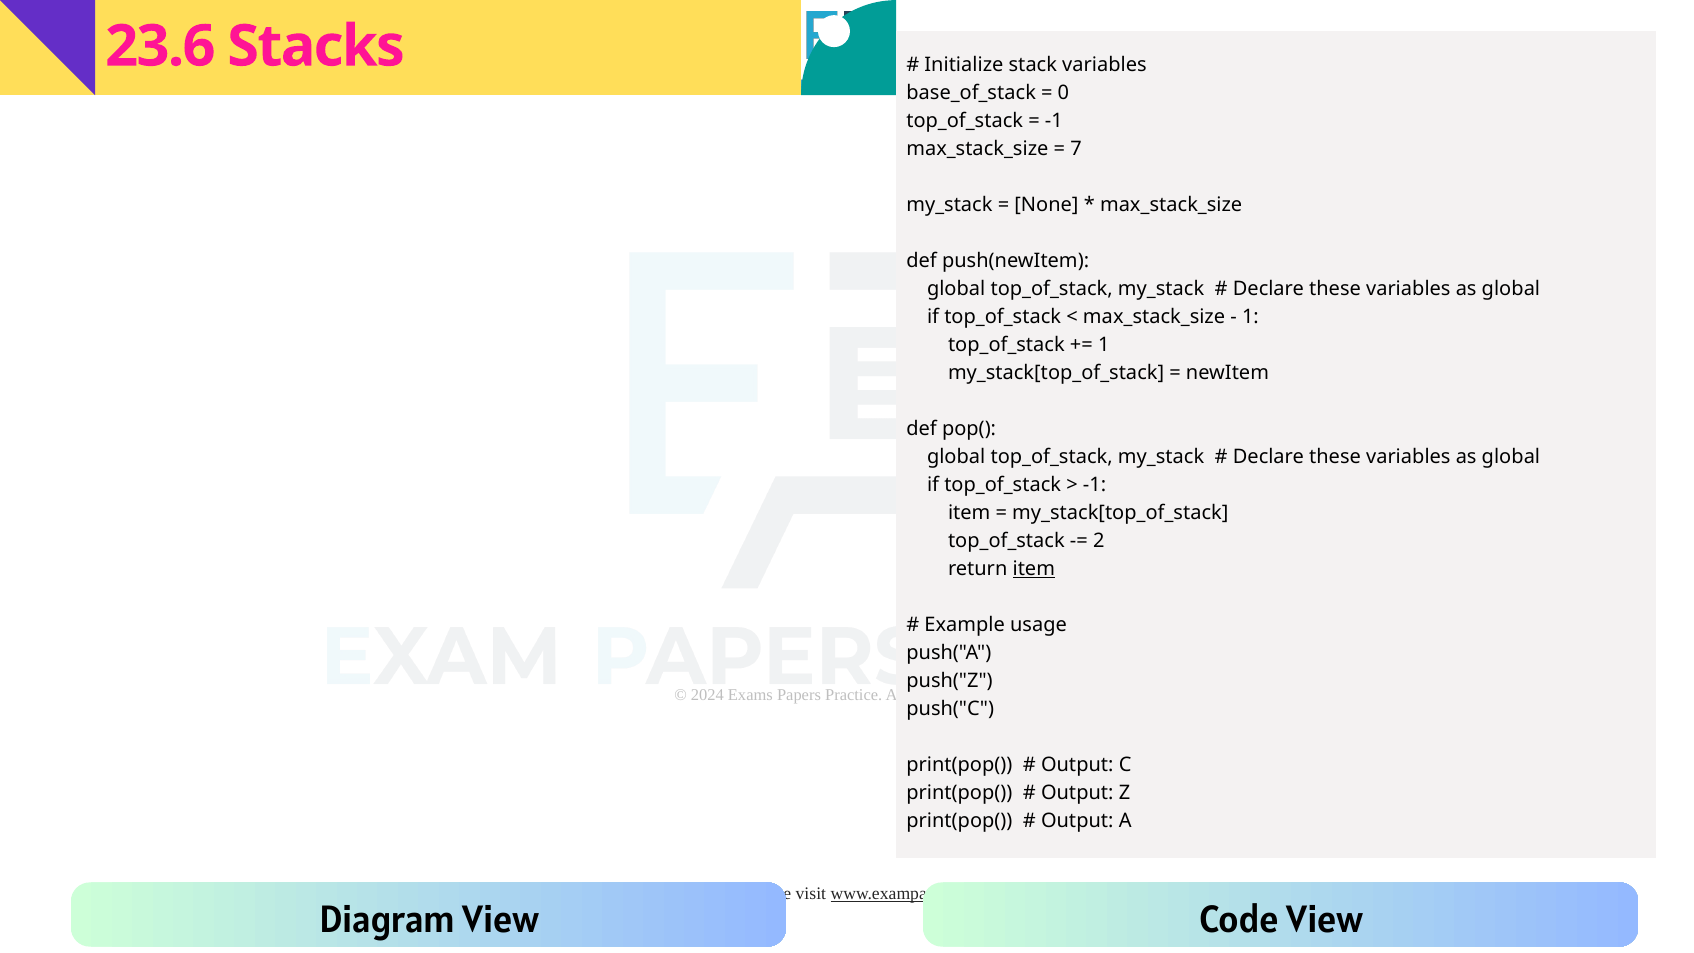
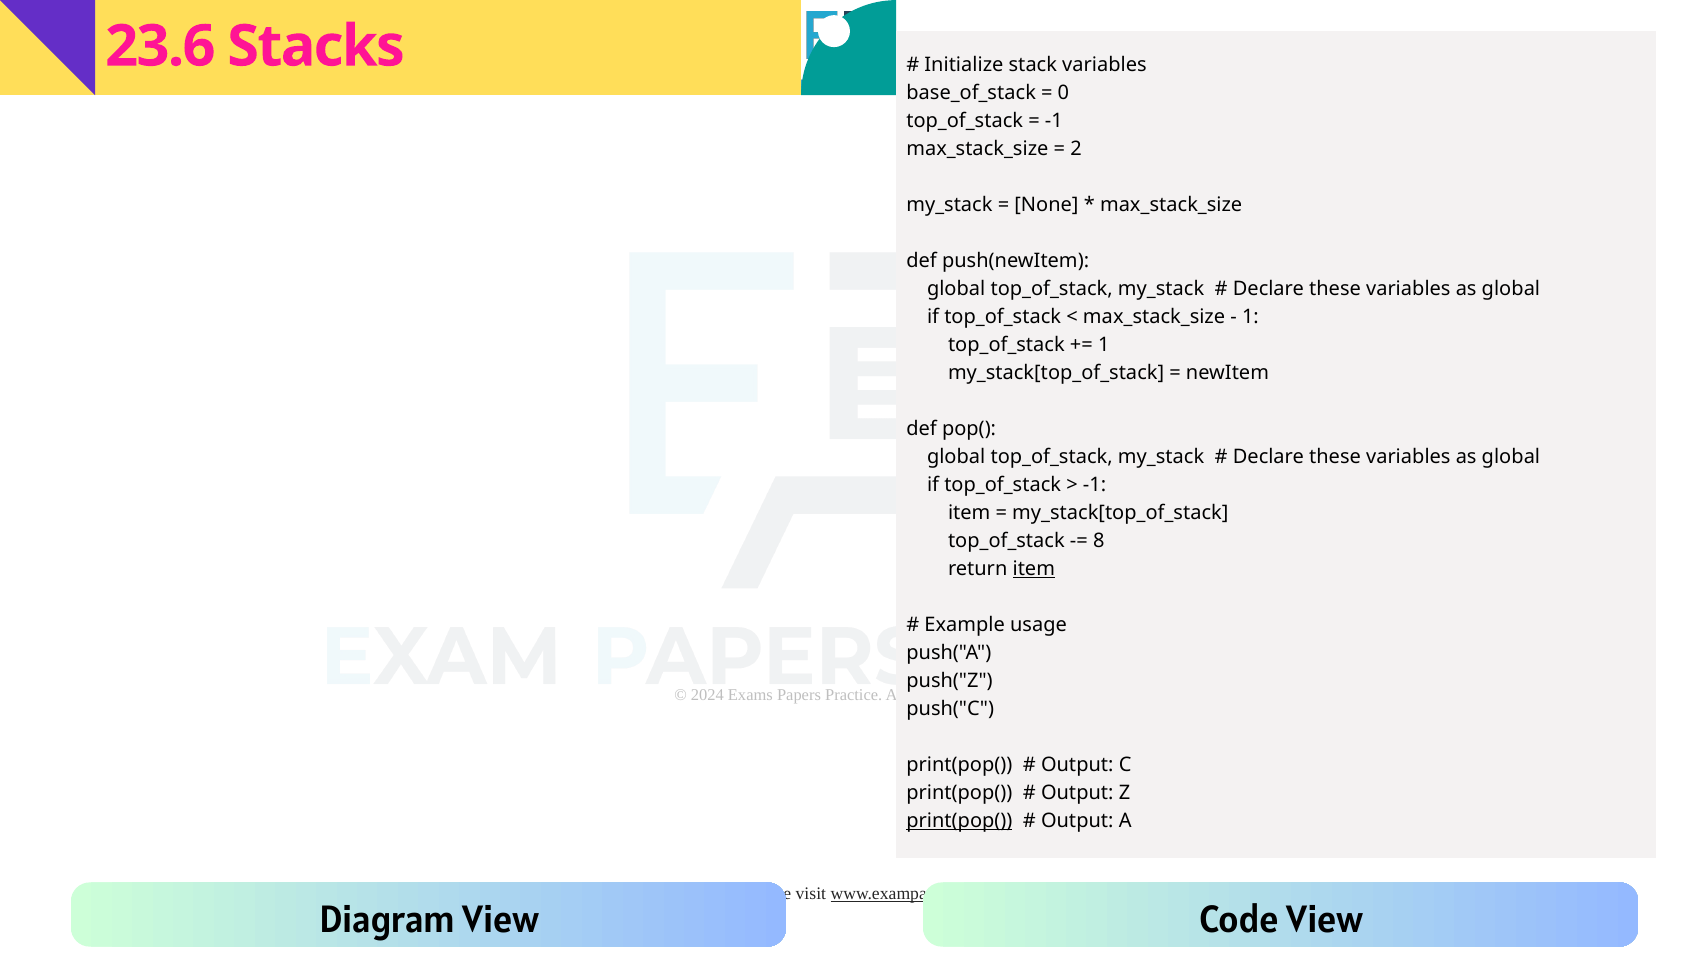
7: 7 -> 2 (1076, 149)
2: 2 -> 8 (1099, 541)
print(pop( underline: none -> present (959, 821)
